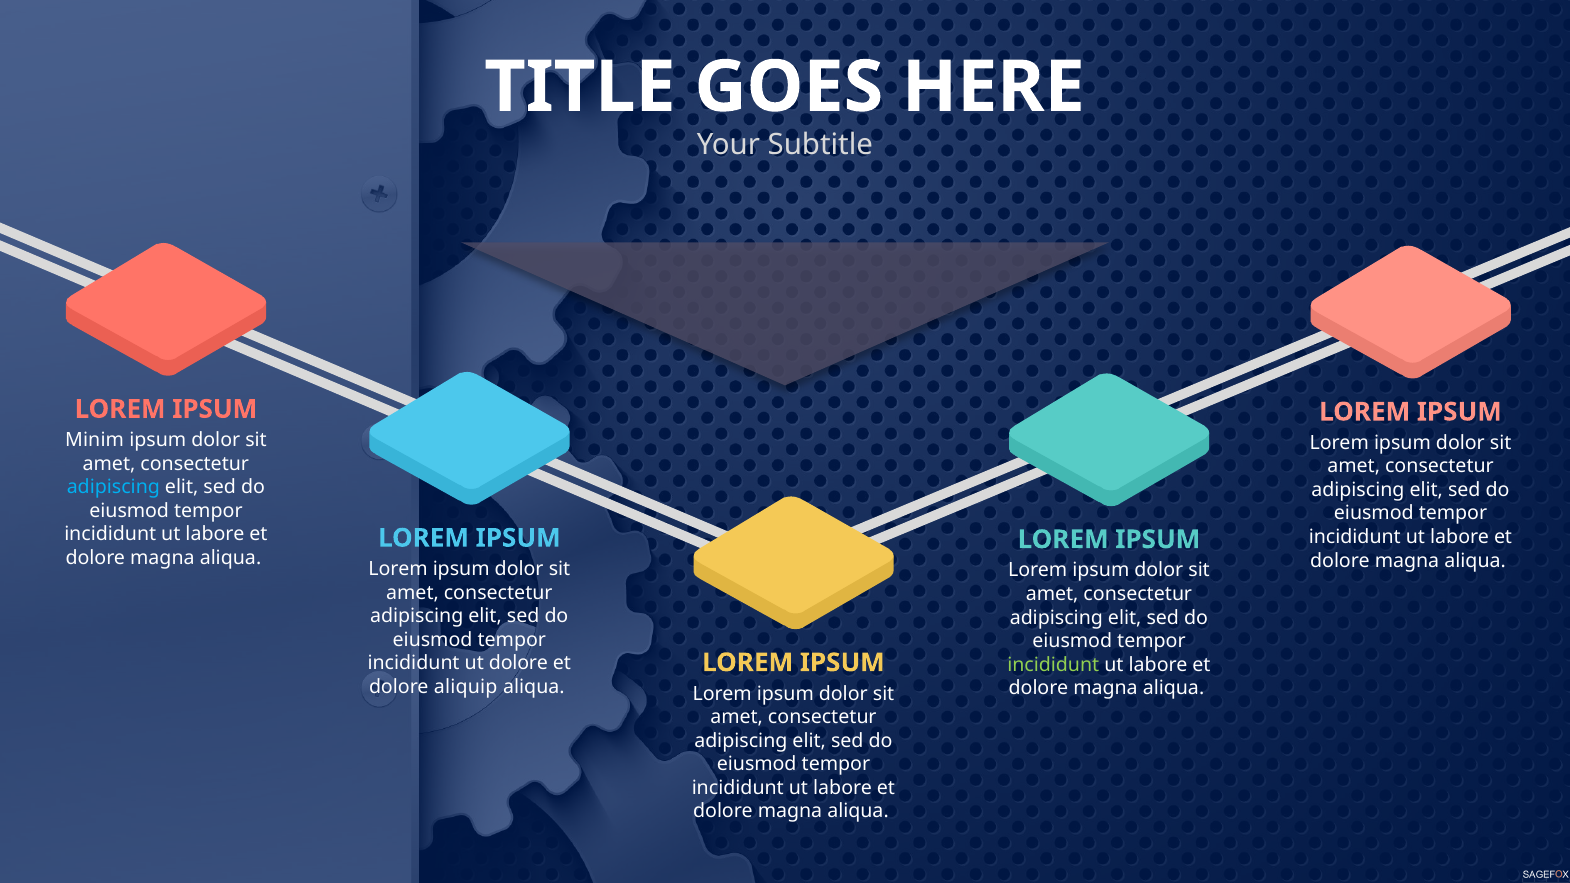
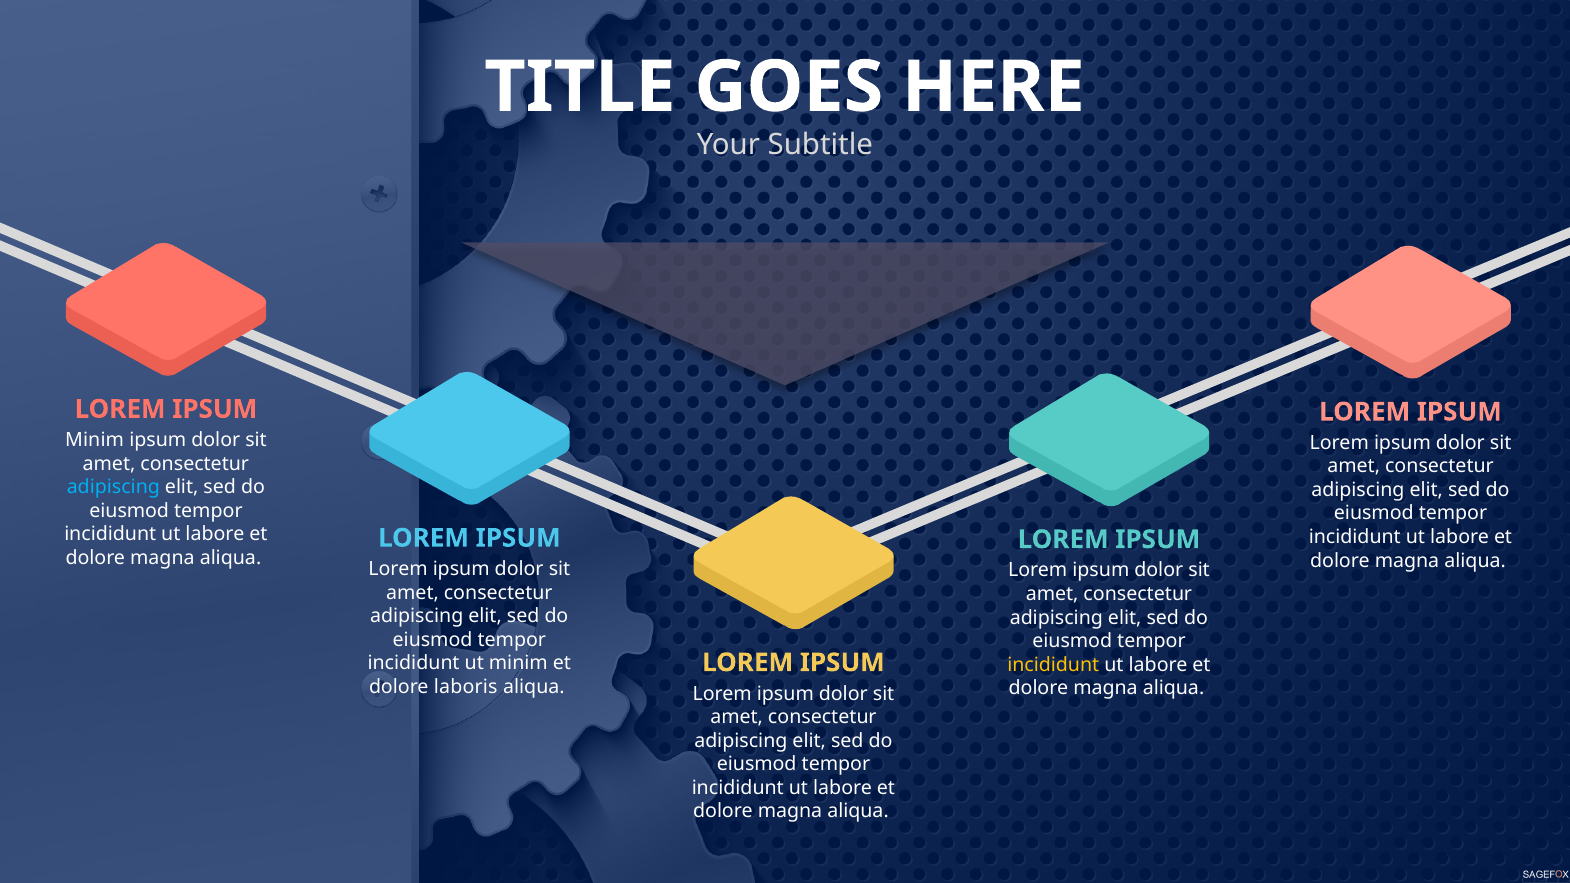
ut dolore: dolore -> minim (518, 663)
incididunt colour: light green -> yellow (1053, 665)
aliquip: aliquip -> laboris (466, 687)
